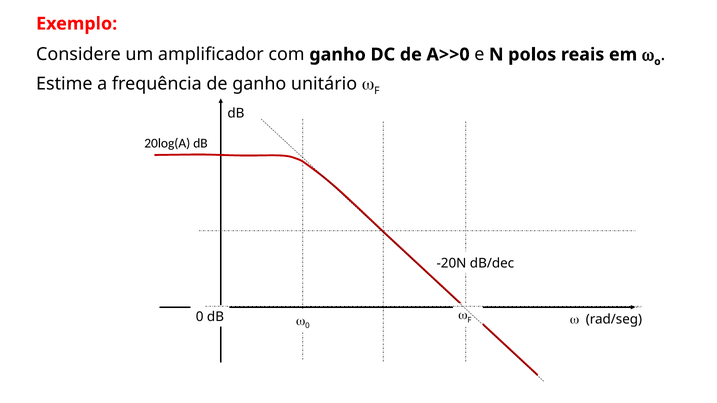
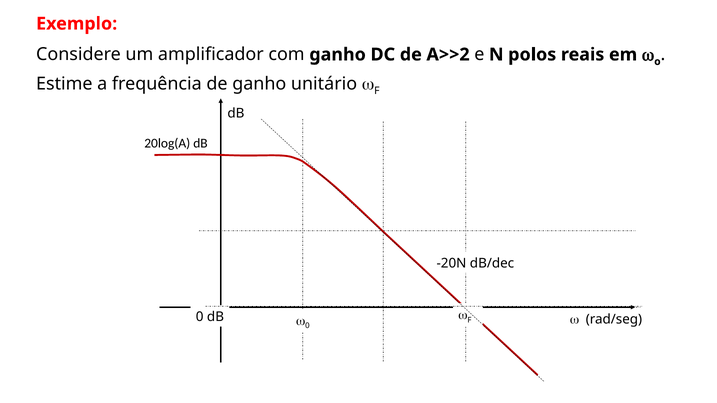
A>>0: A>>0 -> A>>2 (448, 55)
